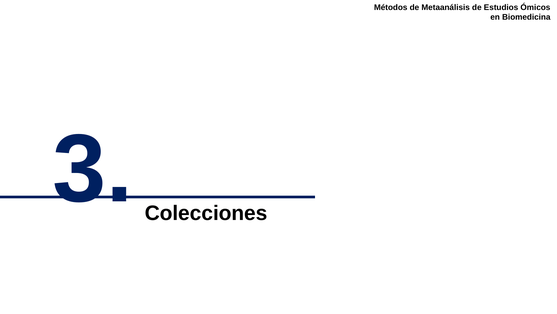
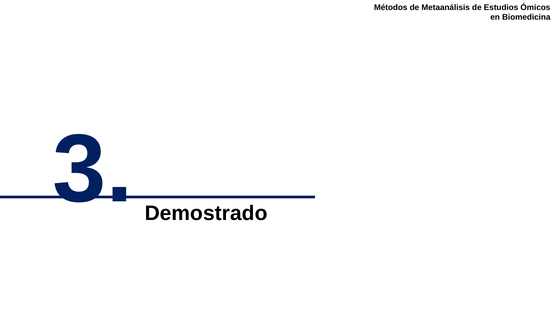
Colecciones: Colecciones -> Demostrado (206, 213)
